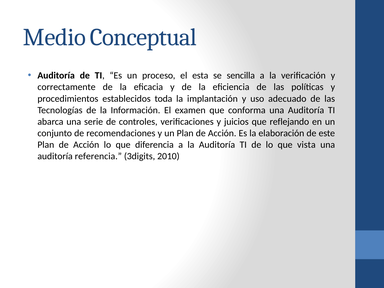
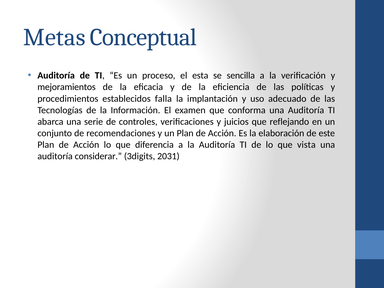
Medio: Medio -> Metas (54, 37)
correctamente: correctamente -> mejoramientos (67, 87)
toda: toda -> falla (163, 99)
referencia: referencia -> considerar (98, 156)
2010: 2010 -> 2031 (168, 156)
